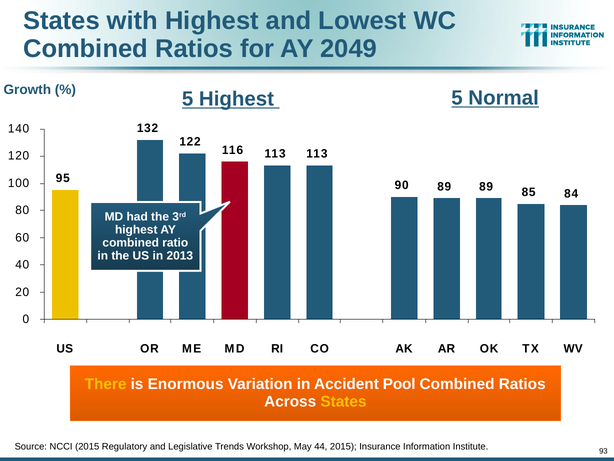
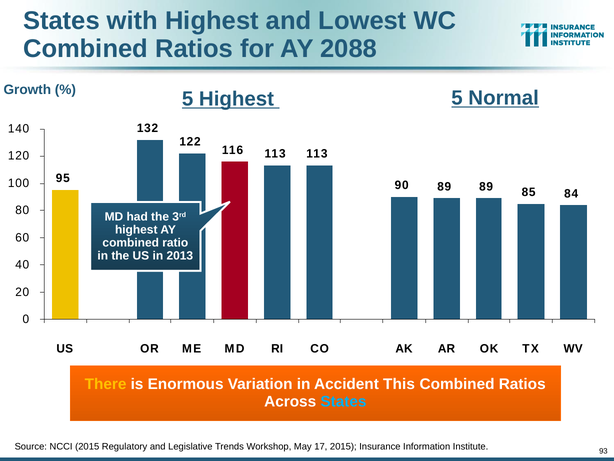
2049: 2049 -> 2088 (349, 49)
Pool: Pool -> This (399, 384)
States colour: yellow -> light blue (343, 401)
44: 44 -> 17 (321, 446)
